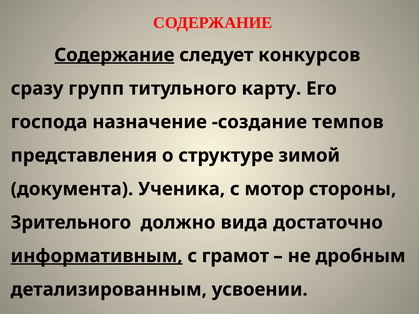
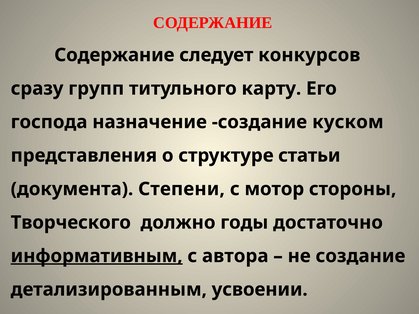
Содержание underline: present -> none (114, 55)
темпов: темпов -> куском (348, 122)
зимой: зимой -> статьи (309, 156)
Ученика: Ученика -> Степени (181, 189)
Зрительного: Зрительного -> Творческого (71, 223)
вида: вида -> годы (244, 223)
грамот: грамот -> автора (235, 256)
не дробным: дробным -> создание (360, 256)
